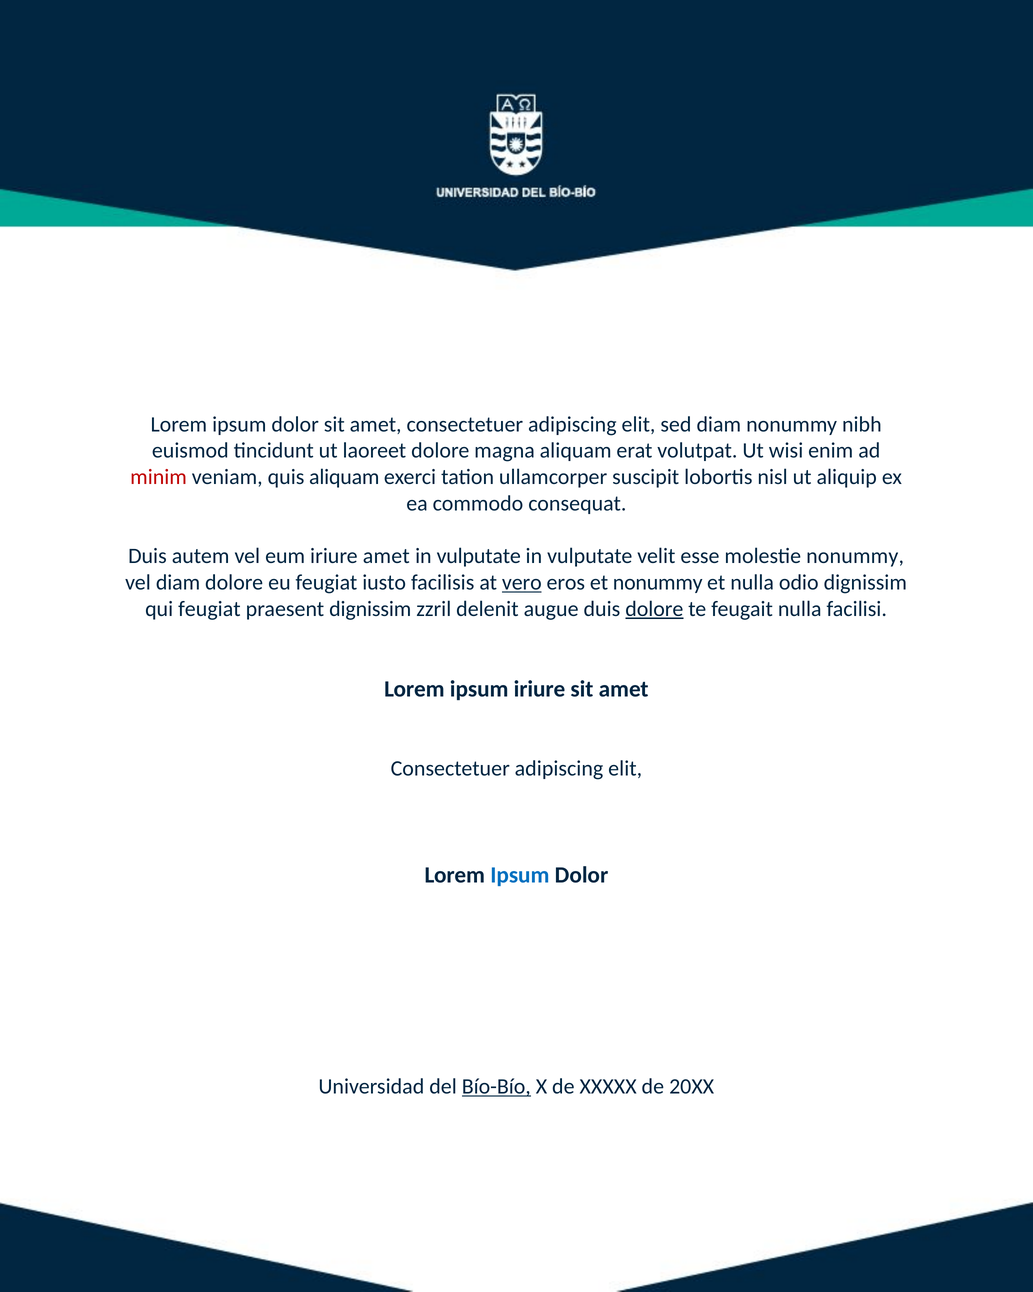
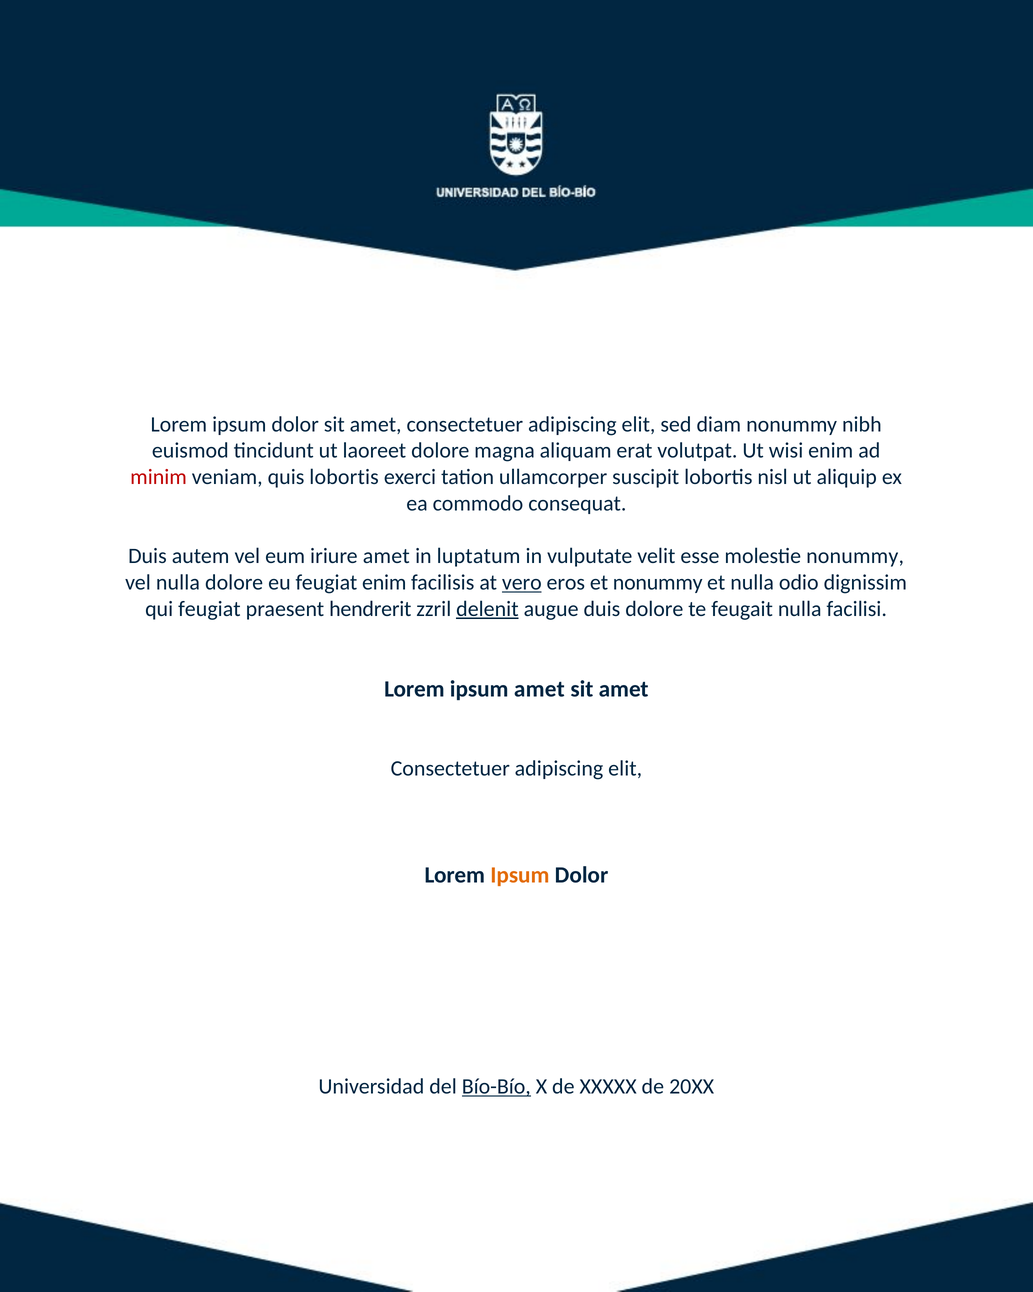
quis aliquam: aliquam -> lobortis (344, 477)
vulputate: vulputate -> luptatum (479, 556)
vel diam: diam -> nulla (178, 582)
feugiat iusto: iusto -> enim (384, 582)
praesent dignissim: dignissim -> hendrerit (370, 609)
delenit underline: none -> present (487, 609)
dolore underline: present -> none (654, 609)
ipsum iriure: iriure -> amet (539, 689)
Ipsum colour: blue -> orange (520, 875)
